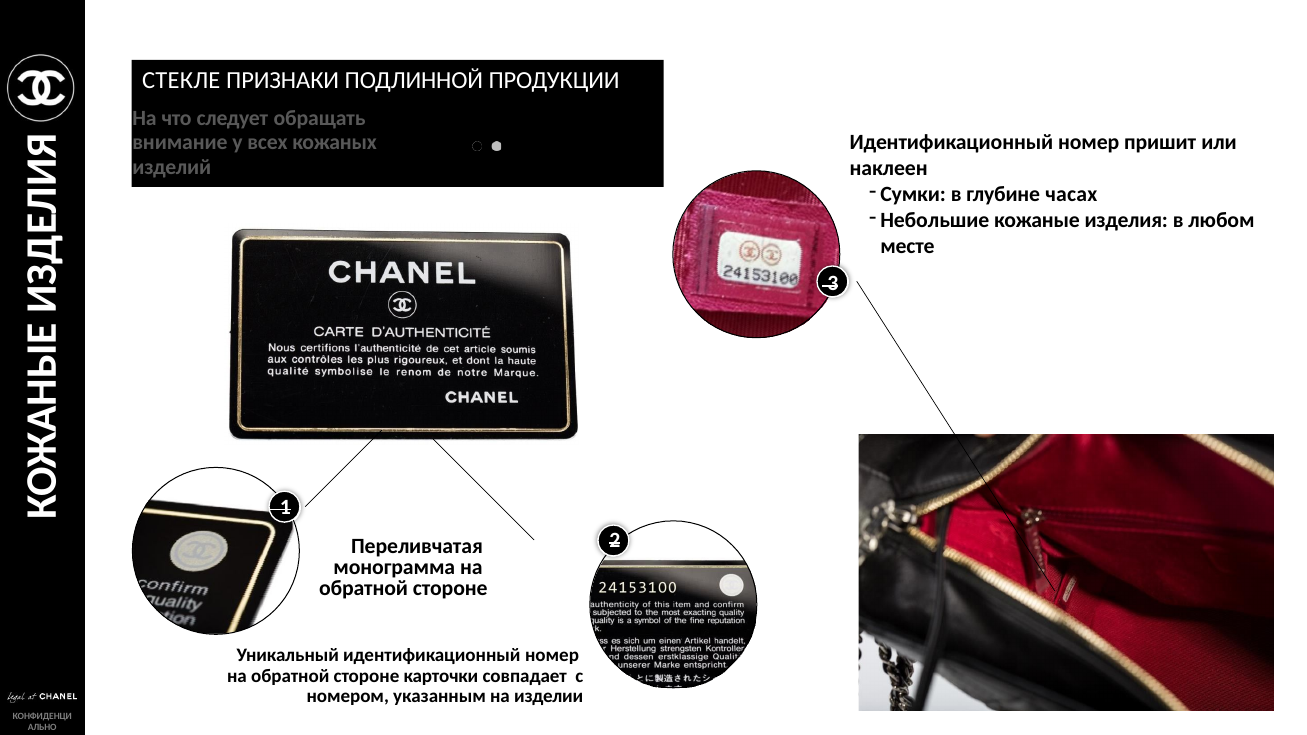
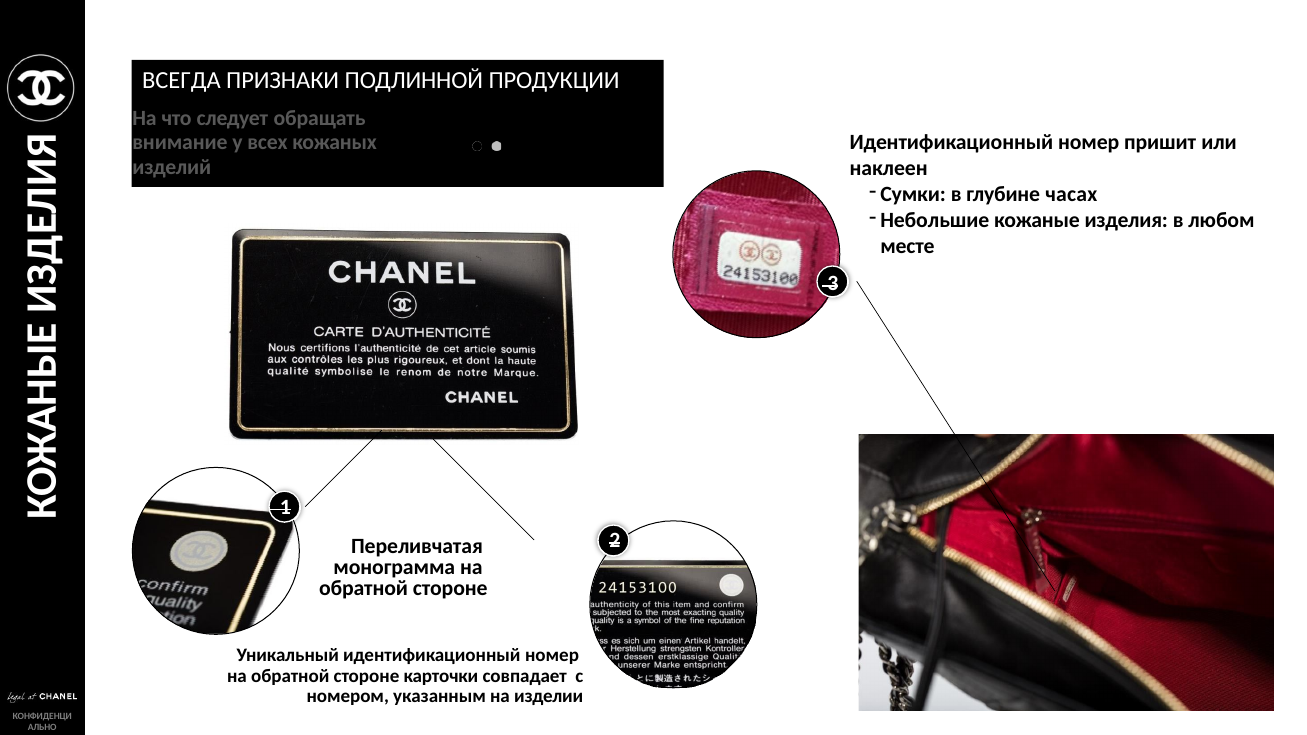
СТЕКЛЕ: СТЕКЛЕ -> ВСЕГДА (181, 81)
